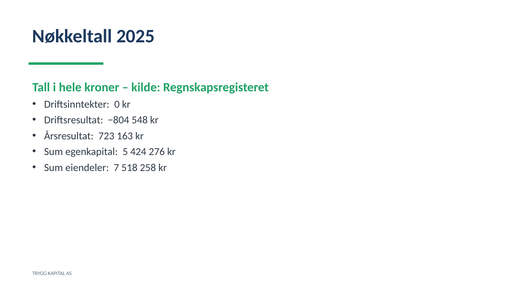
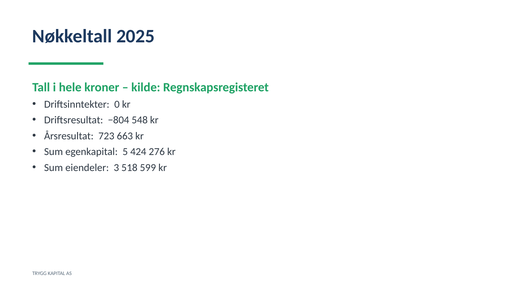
163: 163 -> 663 (125, 136)
7: 7 -> 3 (116, 168)
258: 258 -> 599 (148, 168)
